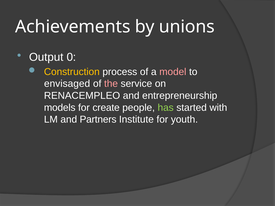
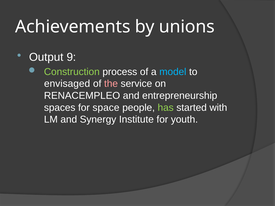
0: 0 -> 9 (71, 57)
Construction colour: yellow -> light green (72, 72)
model colour: pink -> light blue (173, 72)
models: models -> spaces (60, 108)
create: create -> space (106, 108)
Partners: Partners -> Synergy (98, 120)
